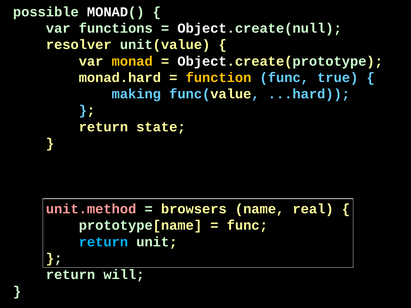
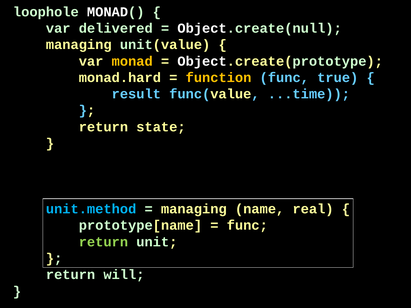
possible: possible -> loophole (46, 12)
functions: functions -> delivered (116, 28)
resolver: resolver -> managing (79, 45)
making: making -> result (136, 94)
...hard: ...hard -> ...time (309, 94)
unit.method colour: pink -> light blue (91, 209)
browsers: browsers -> managing (194, 209)
return colour: light blue -> light green (103, 242)
